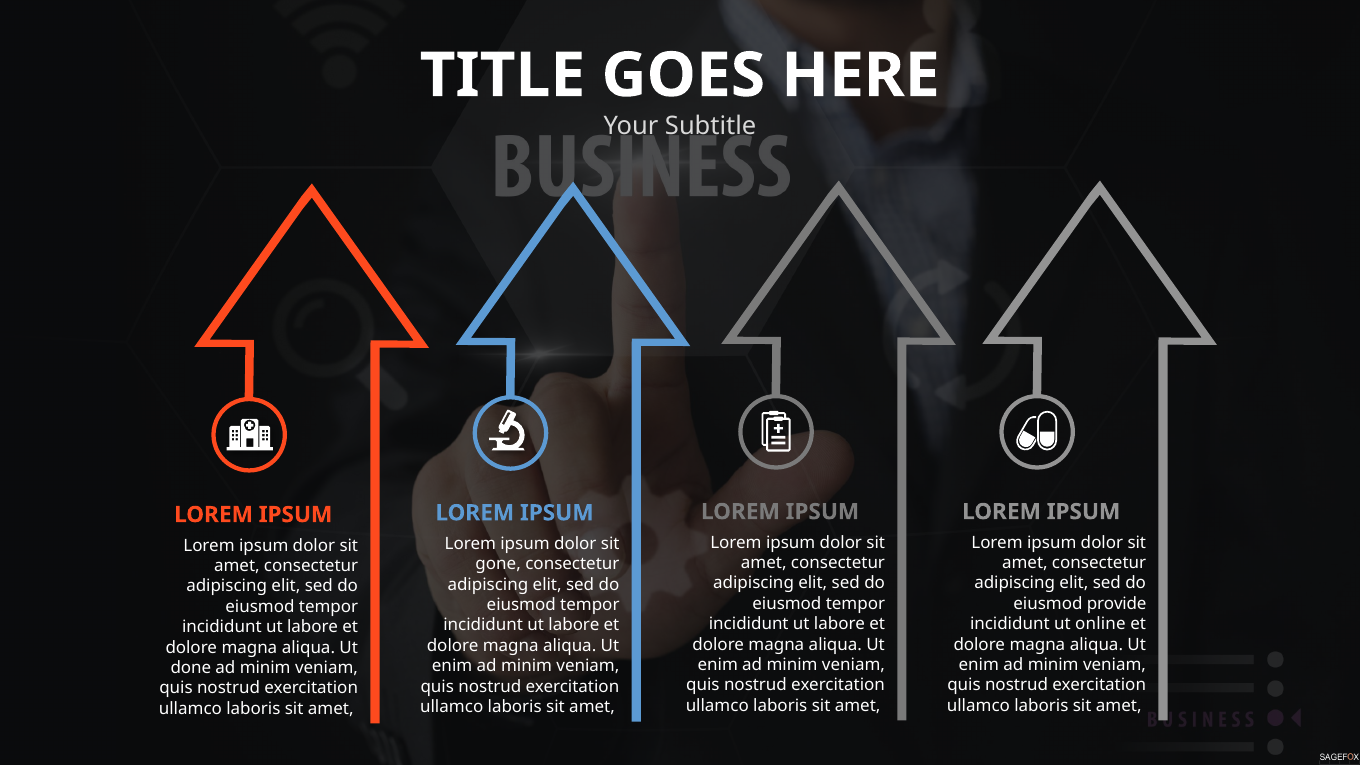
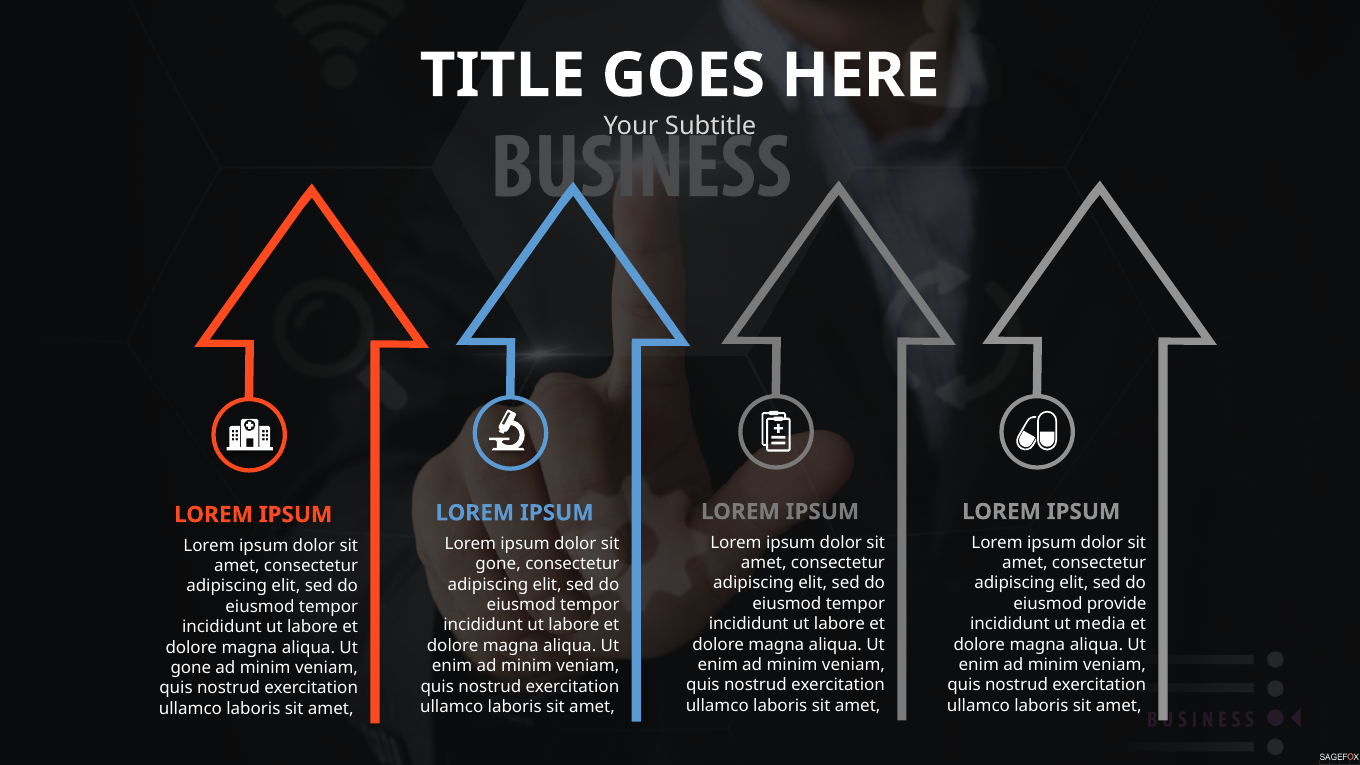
online: online -> media (1100, 624)
done: done -> gone (191, 668)
